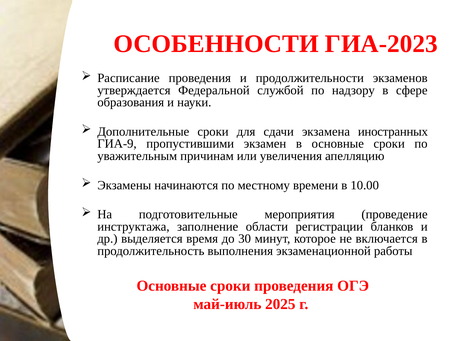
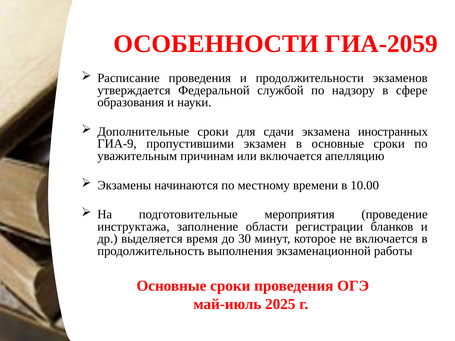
ГИА-2023: ГИА-2023 -> ГИА-2059 (381, 44)
или увеличения: увеличения -> включается (291, 156)
